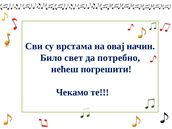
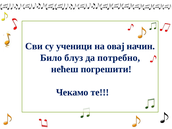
врстама: врстама -> ученици (74, 46)
свет: свет -> блуз (74, 58)
